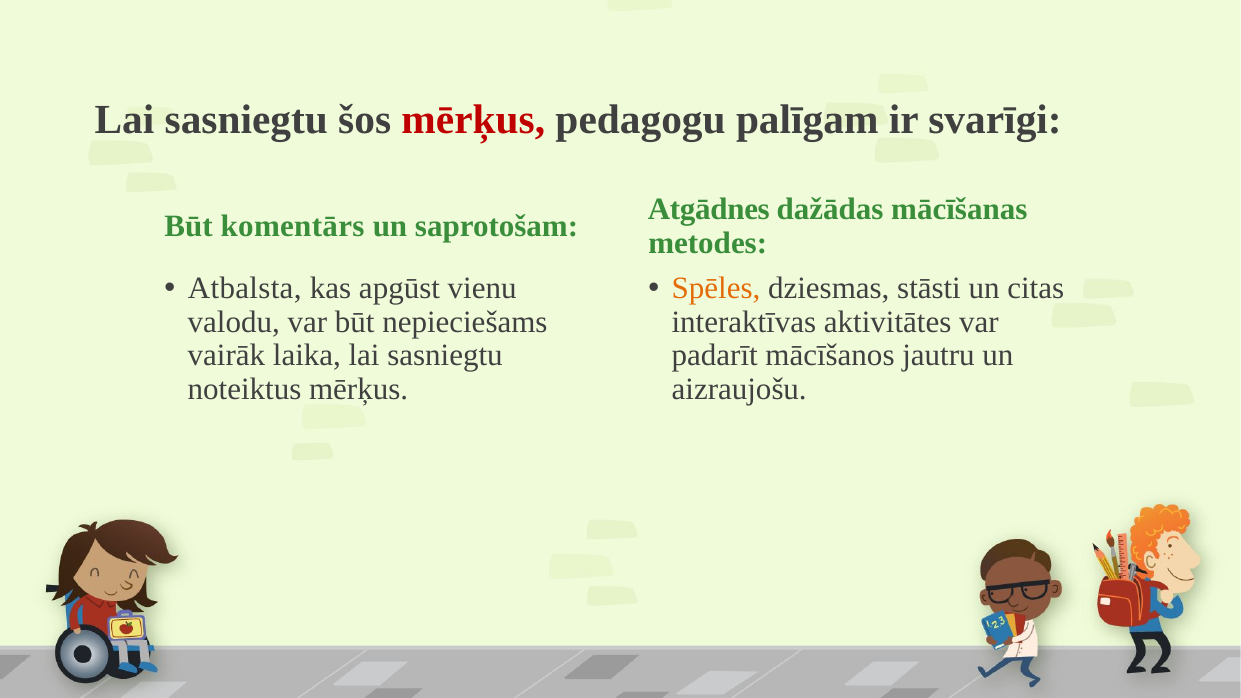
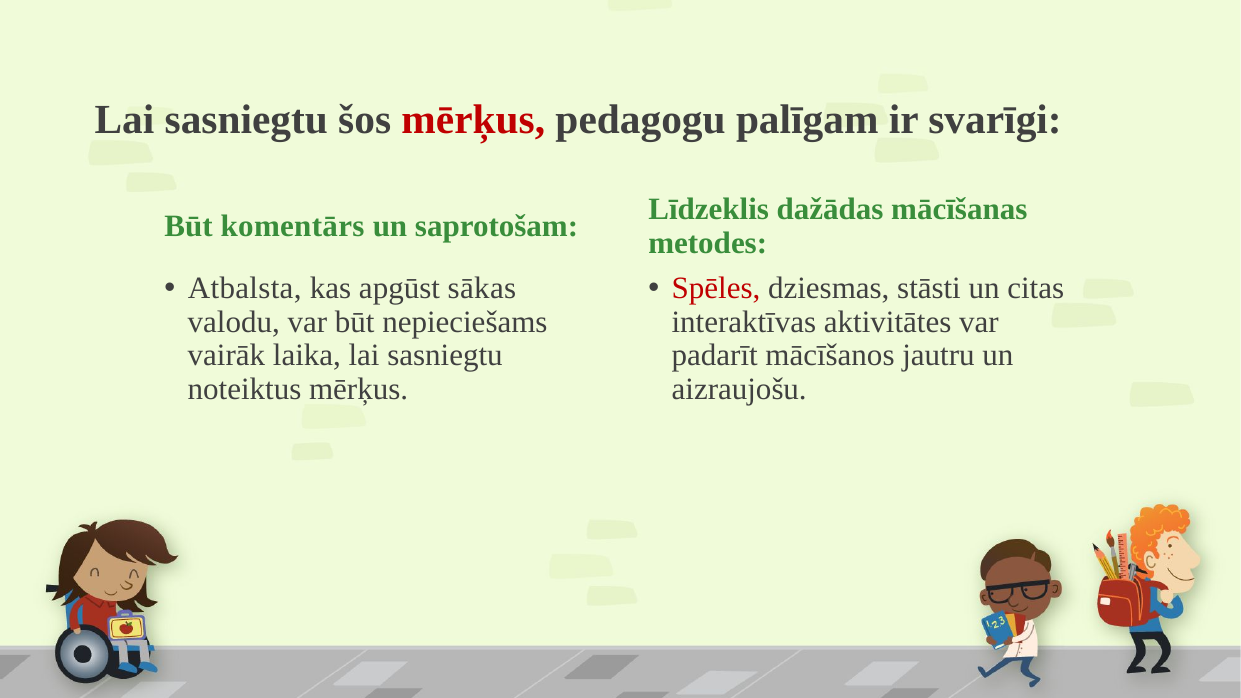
Atgādnes: Atgādnes -> Līdzeklis (709, 210)
vienu: vienu -> sākas (482, 288)
Spēles colour: orange -> red (716, 288)
